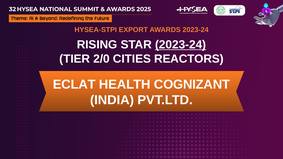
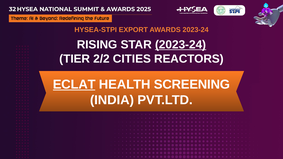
2/0: 2/0 -> 2/2 (102, 59)
ECLAT underline: none -> present (74, 84)
COGNIZANT: COGNIZANT -> SCREENING (192, 84)
